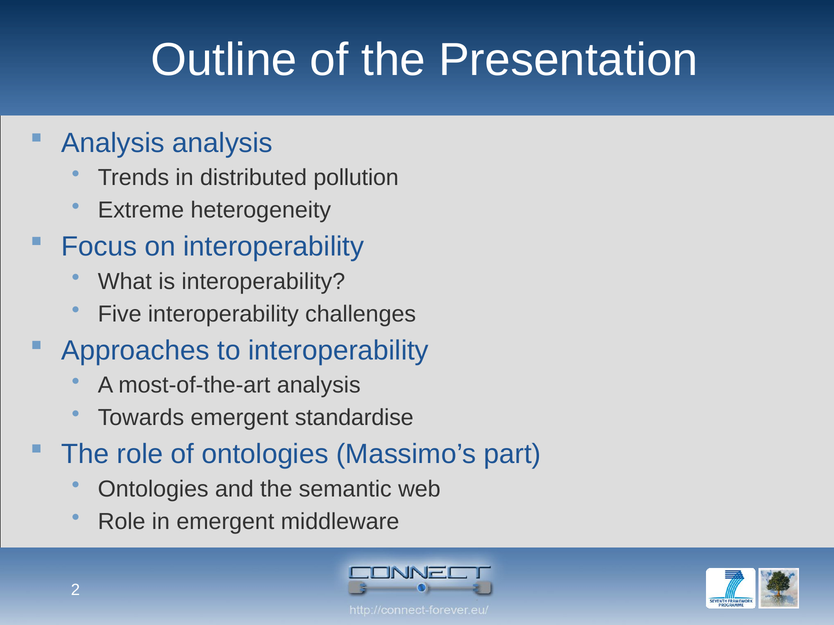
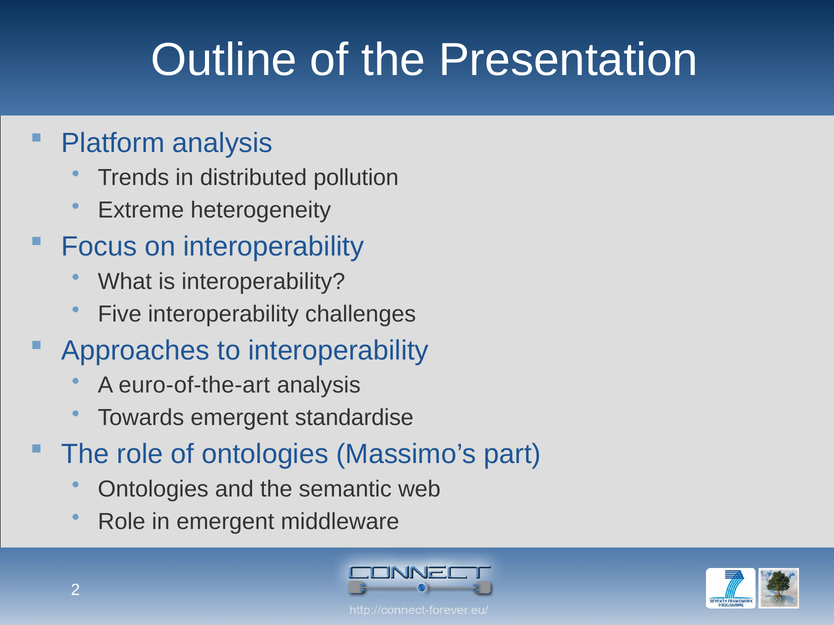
Analysis: Analysis -> Platform (113, 143)
most-of-the-art: most-of-the-art -> euro-of-the-art (194, 386)
